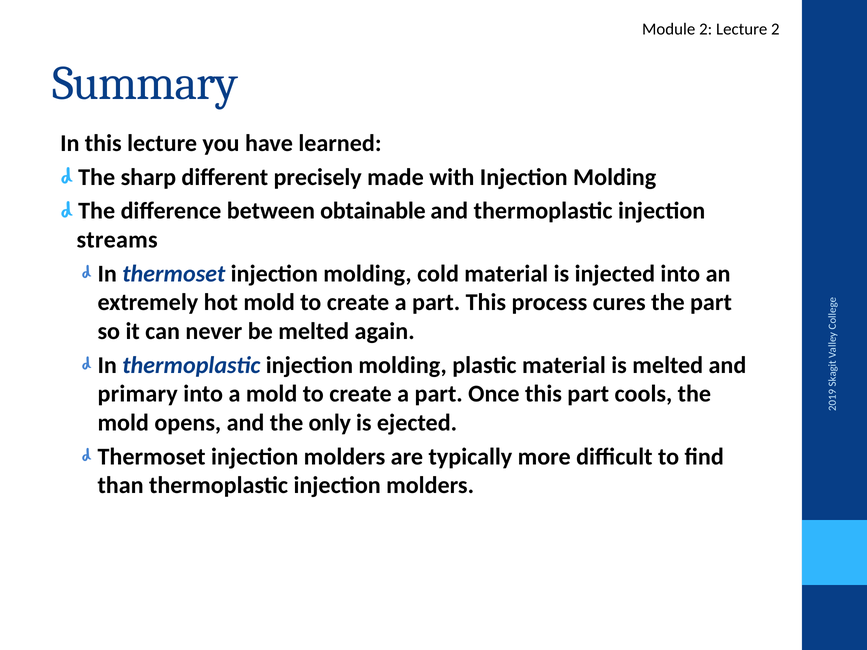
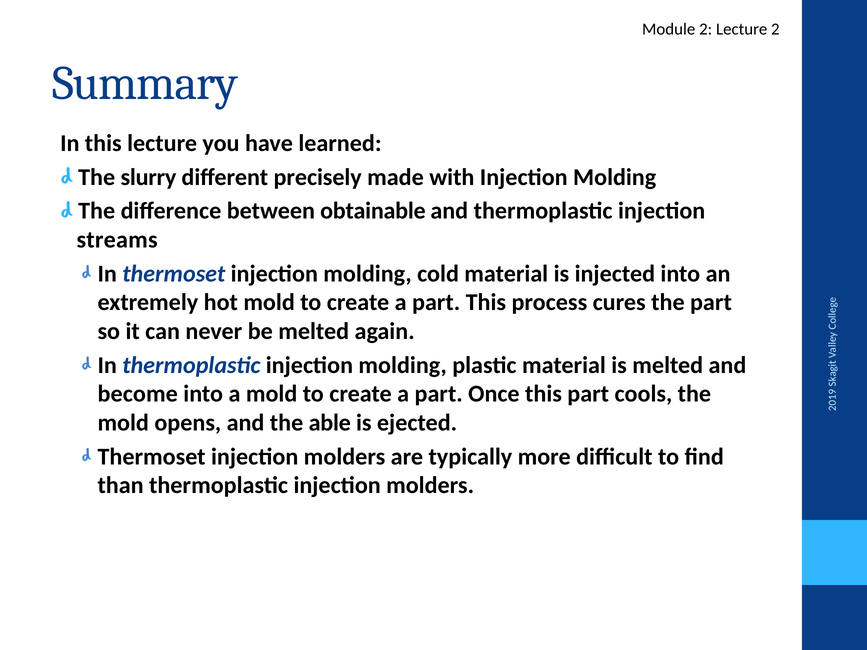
sharp: sharp -> slurry (148, 177)
primary: primary -> become (138, 394)
only: only -> able (330, 423)
